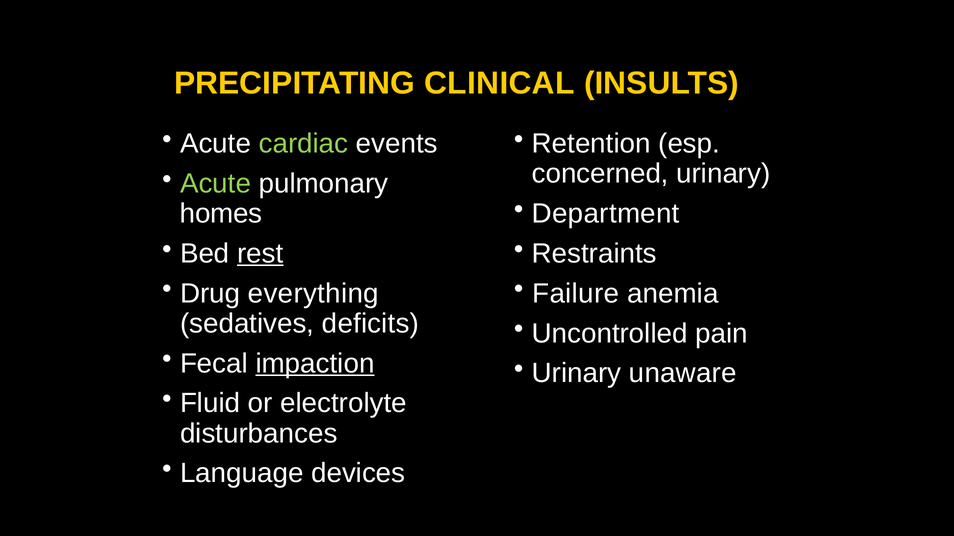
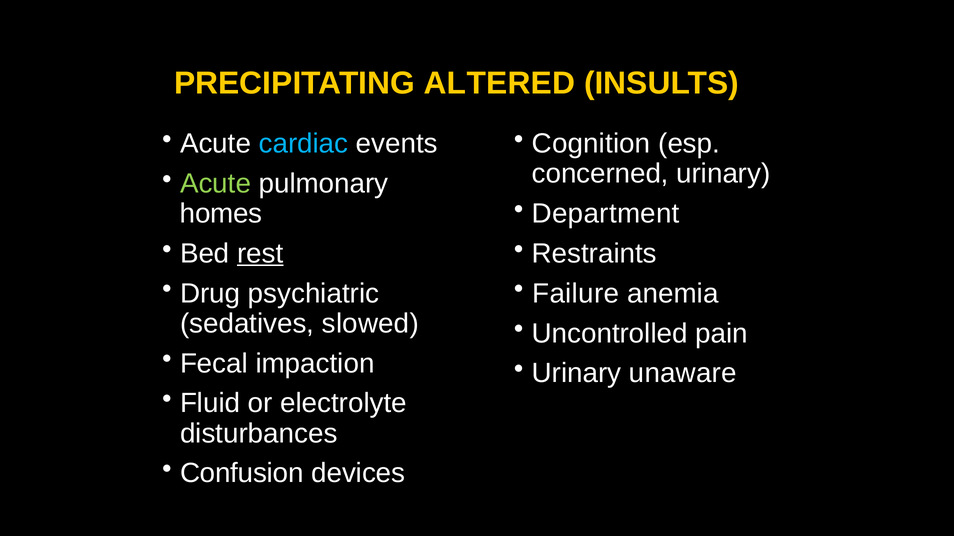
CLINICAL: CLINICAL -> ALTERED (499, 83)
cardiac colour: light green -> light blue (303, 144)
Retention: Retention -> Cognition (591, 144)
everything: everything -> psychiatric (313, 294)
deficits: deficits -> slowed (370, 324)
impaction underline: present -> none (315, 364)
Language: Language -> Confusion (242, 474)
